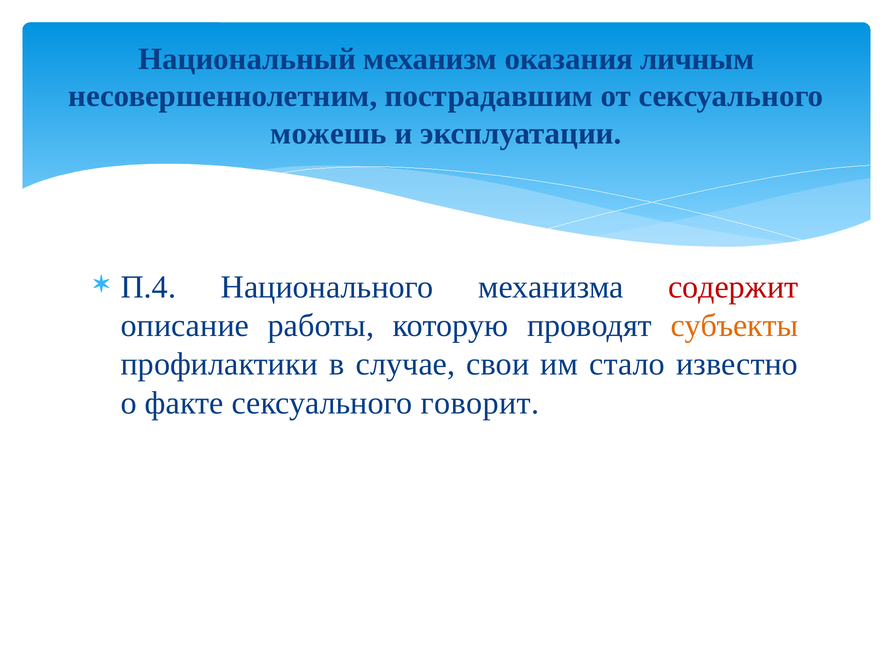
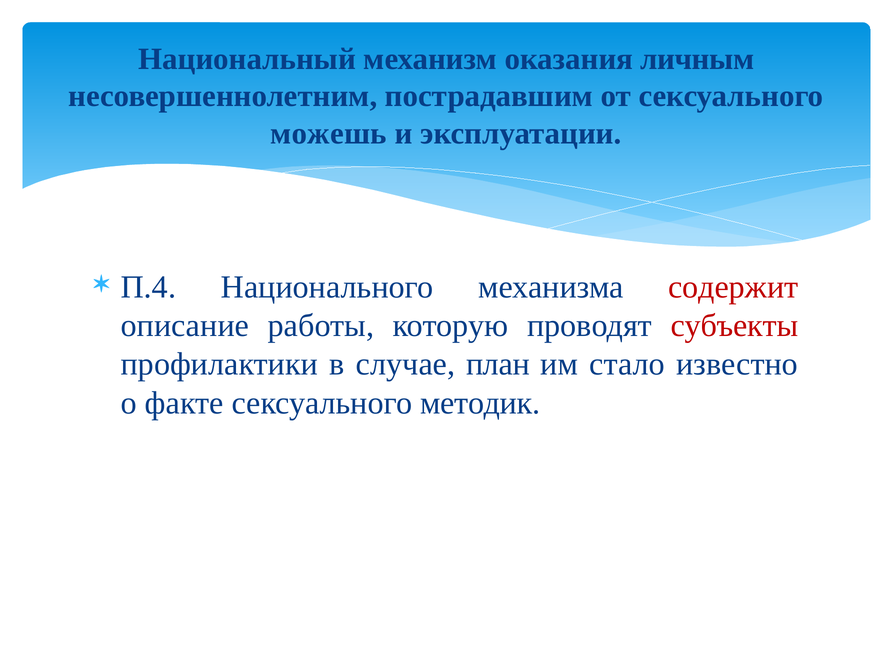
субъекты colour: orange -> red (734, 326)
свои: свои -> план (498, 364)
говорит: говорит -> методик (480, 403)
